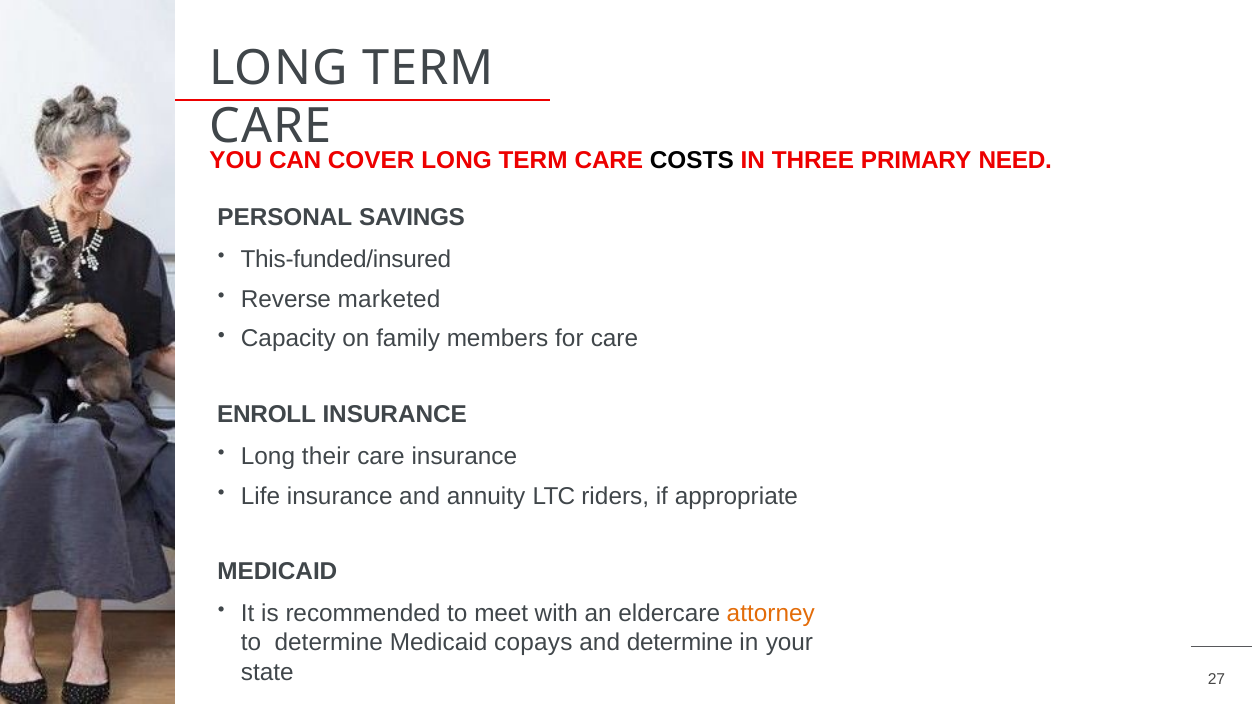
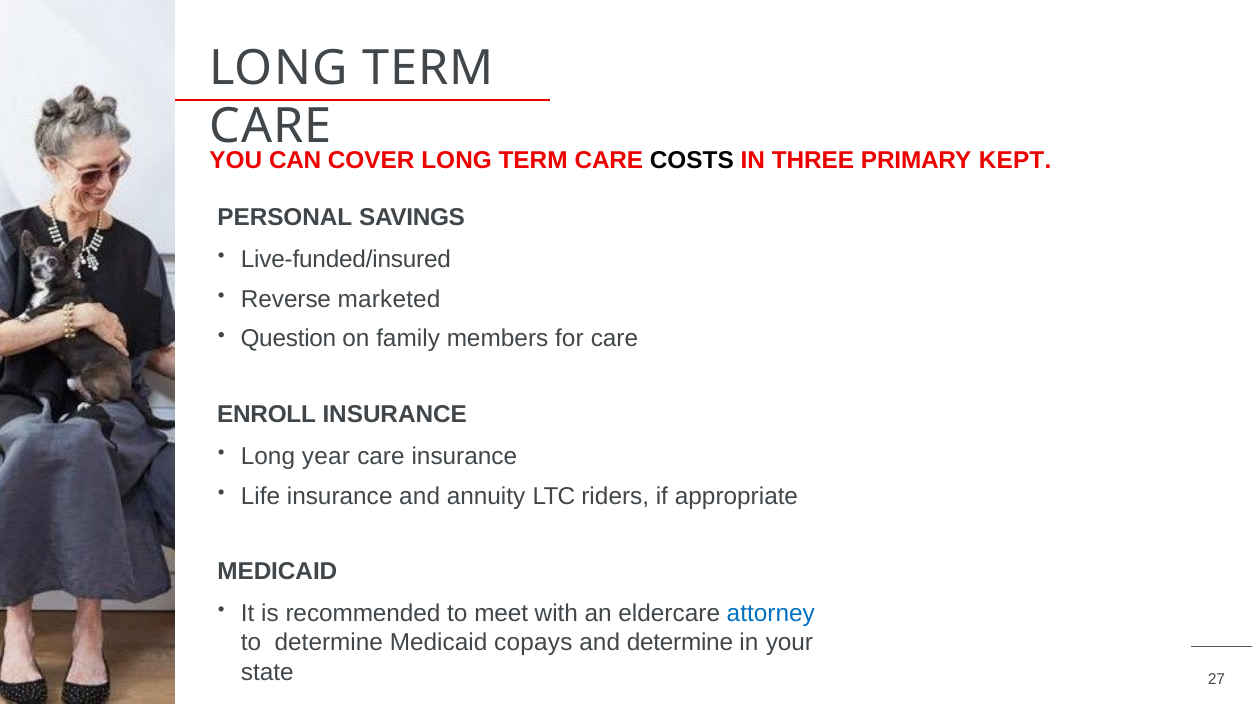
NEED: NEED -> KEPT (1015, 161)
This-funded/insured: This-funded/insured -> Live-funded/insured (346, 260)
Capacity: Capacity -> Question (288, 339)
their: their -> year (326, 457)
attorney colour: orange -> blue (771, 614)
